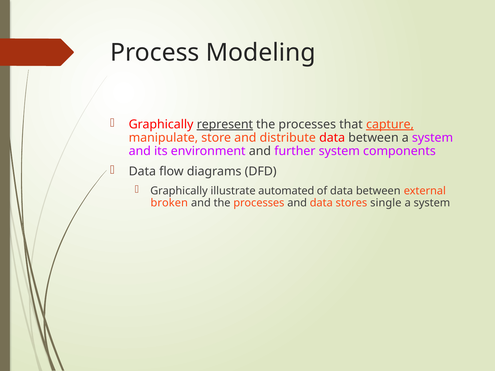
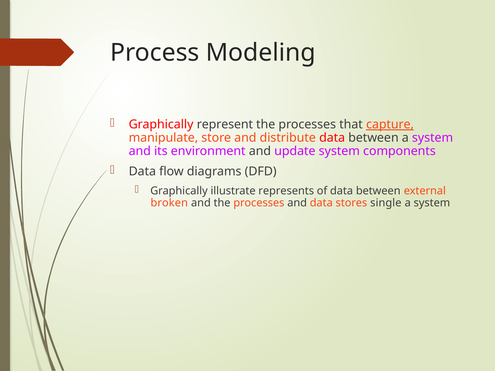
represent underline: present -> none (225, 125)
further: further -> update (295, 151)
automated: automated -> represents (286, 191)
